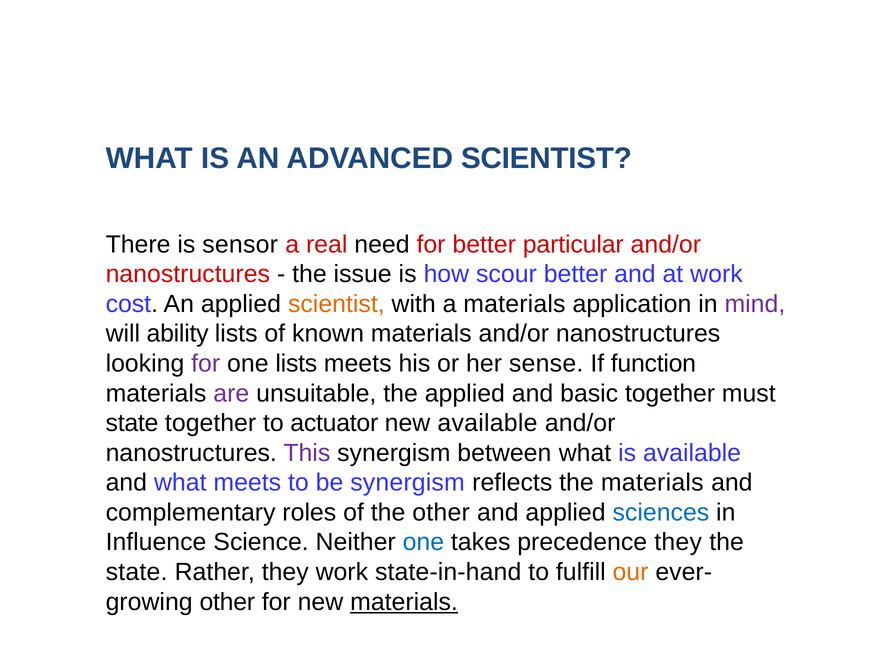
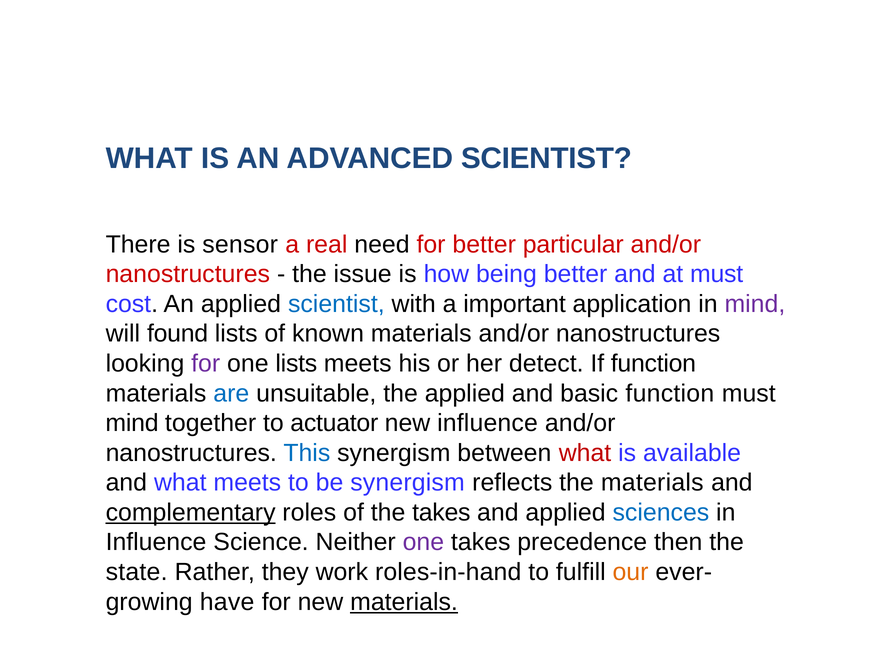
scour: scour -> being (506, 274)
at work: work -> must (717, 274)
scientist colour: orange -> blue (336, 304)
a materials: materials -> important (515, 304)
ability: ability -> found (178, 334)
sense: sense -> detect (546, 364)
are colour: purple -> blue (231, 394)
basic together: together -> function (670, 394)
state: state -> mind (132, 423)
new available: available -> influence (488, 423)
This colour: purple -> blue (307, 453)
what colour: black -> red (585, 453)
complementary underline: none -> present (191, 513)
the other: other -> takes (441, 513)
one colour: blue -> purple (423, 543)
precedence they: they -> then (678, 543)
state-in-hand: state-in-hand -> roles-in-hand (448, 572)
other: other -> have (227, 602)
